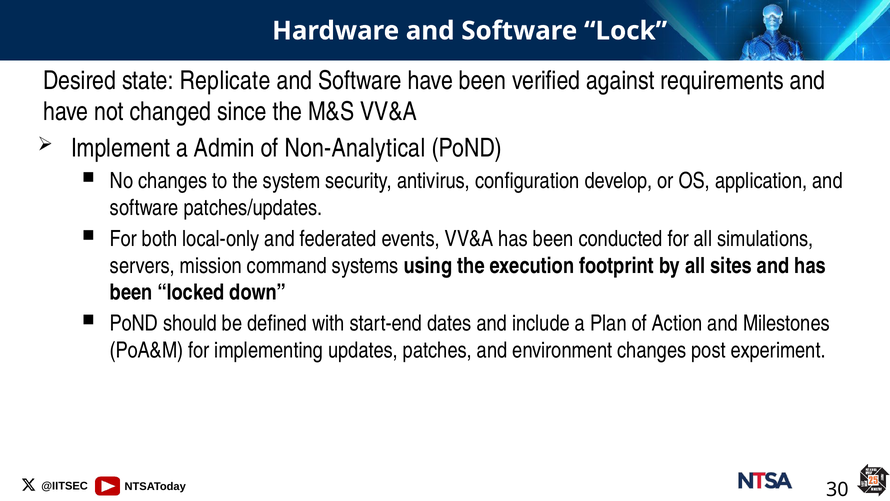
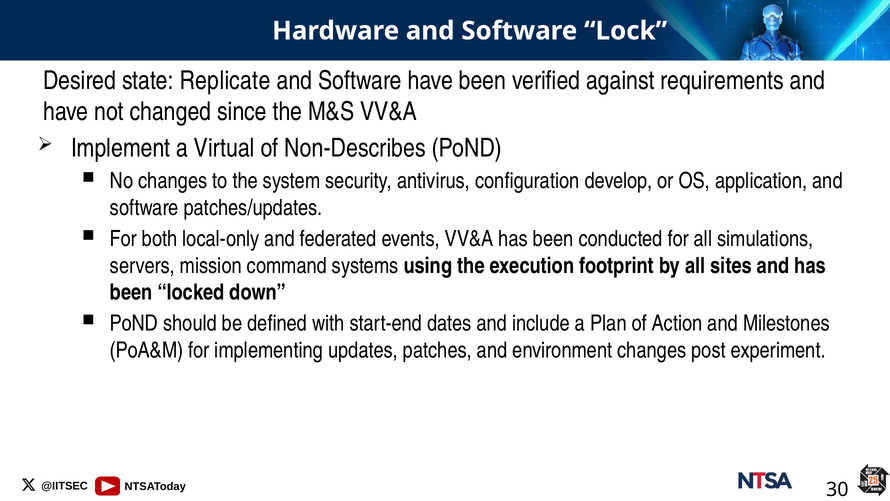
Admin: Admin -> Virtual (224, 148)
Non-Analytical: Non-Analytical -> Non-Describes (355, 148)
